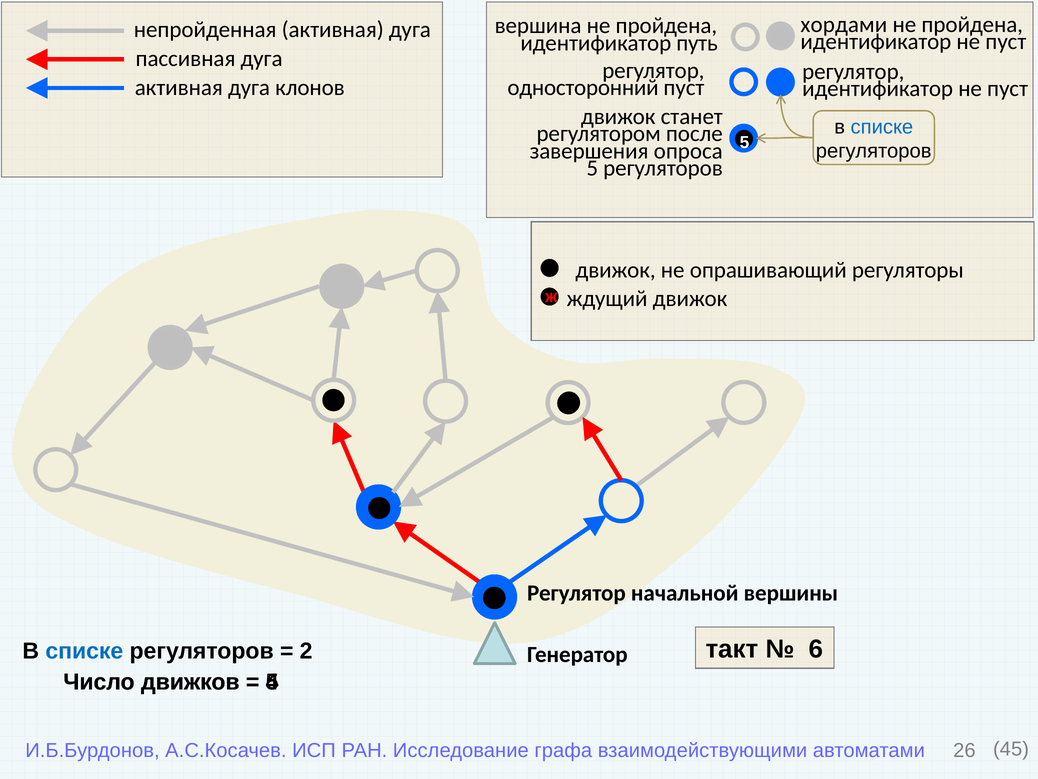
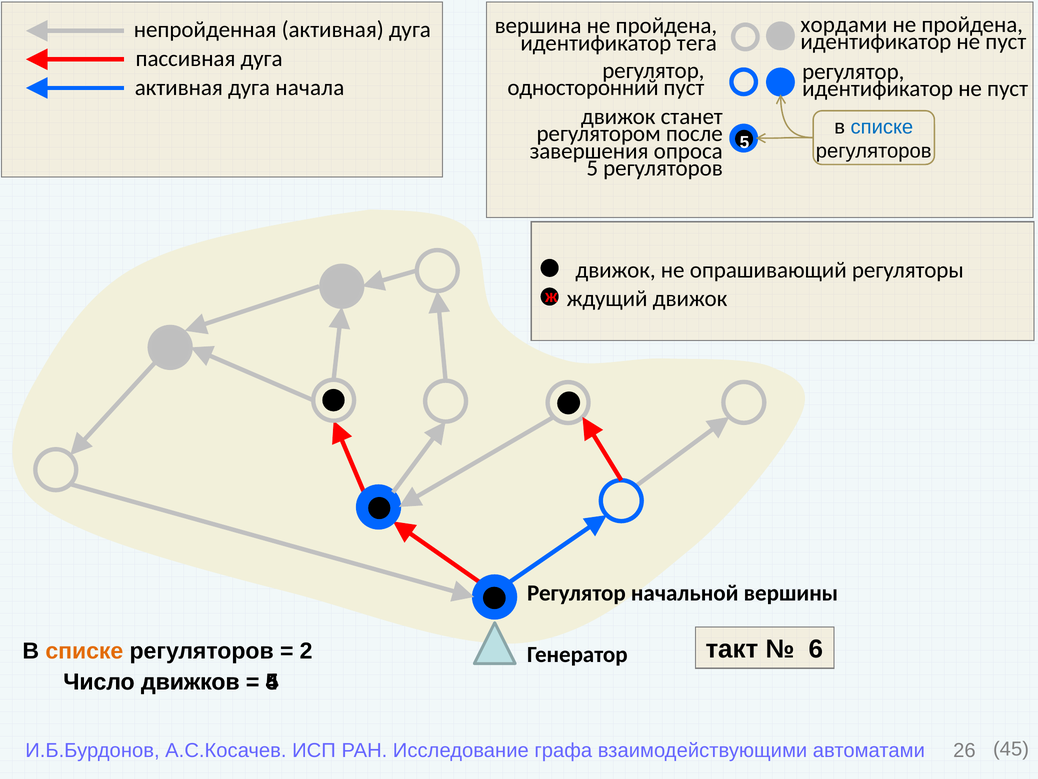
путь: путь -> тега (697, 43)
клонов: клонов -> начала (310, 88)
списке colour: blue -> orange (84, 651)
